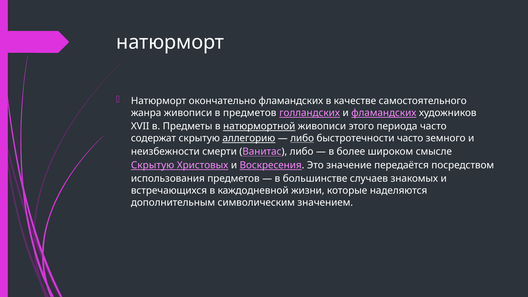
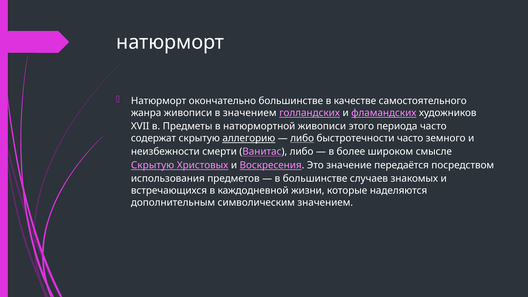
окончательно фламандских: фламандских -> большинстве (291, 101)
в предметов: предметов -> значением (250, 113)
натюрмортной underline: present -> none (259, 126)
